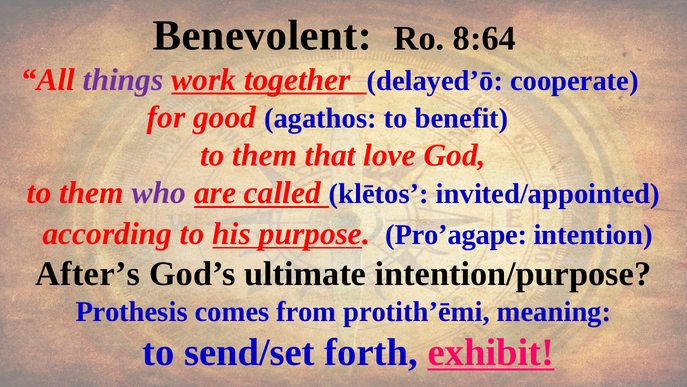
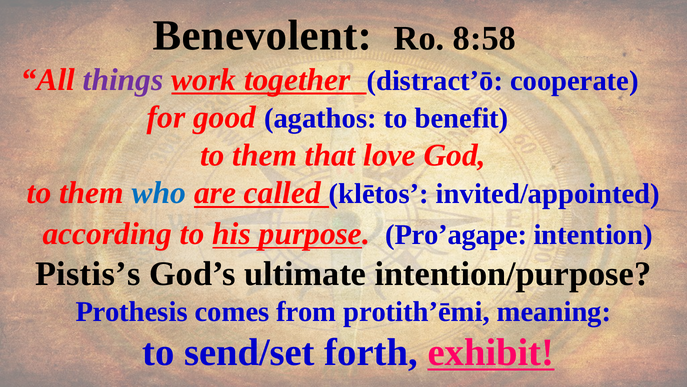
8:64: 8:64 -> 8:58 (484, 38)
delayed’ō: delayed’ō -> distract’ō (435, 80)
who colour: purple -> blue (159, 193)
After’s: After’s -> Pistis’s (88, 274)
